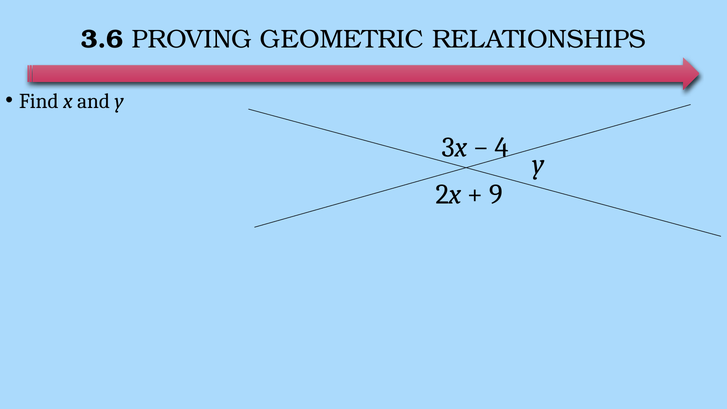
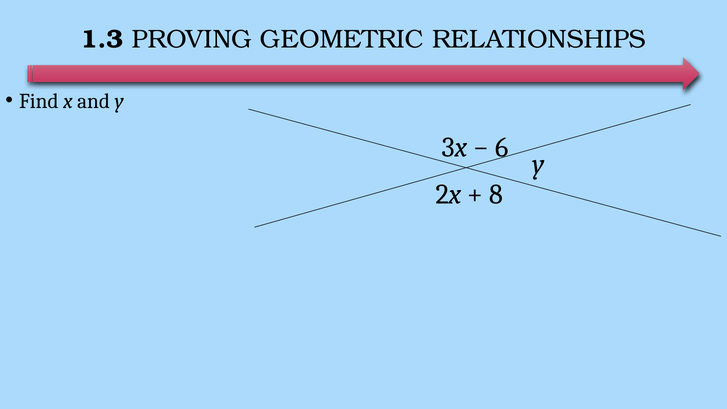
3.6: 3.6 -> 1.3 (102, 39)
4: 4 -> 6 (502, 147)
9: 9 -> 8 (496, 194)
